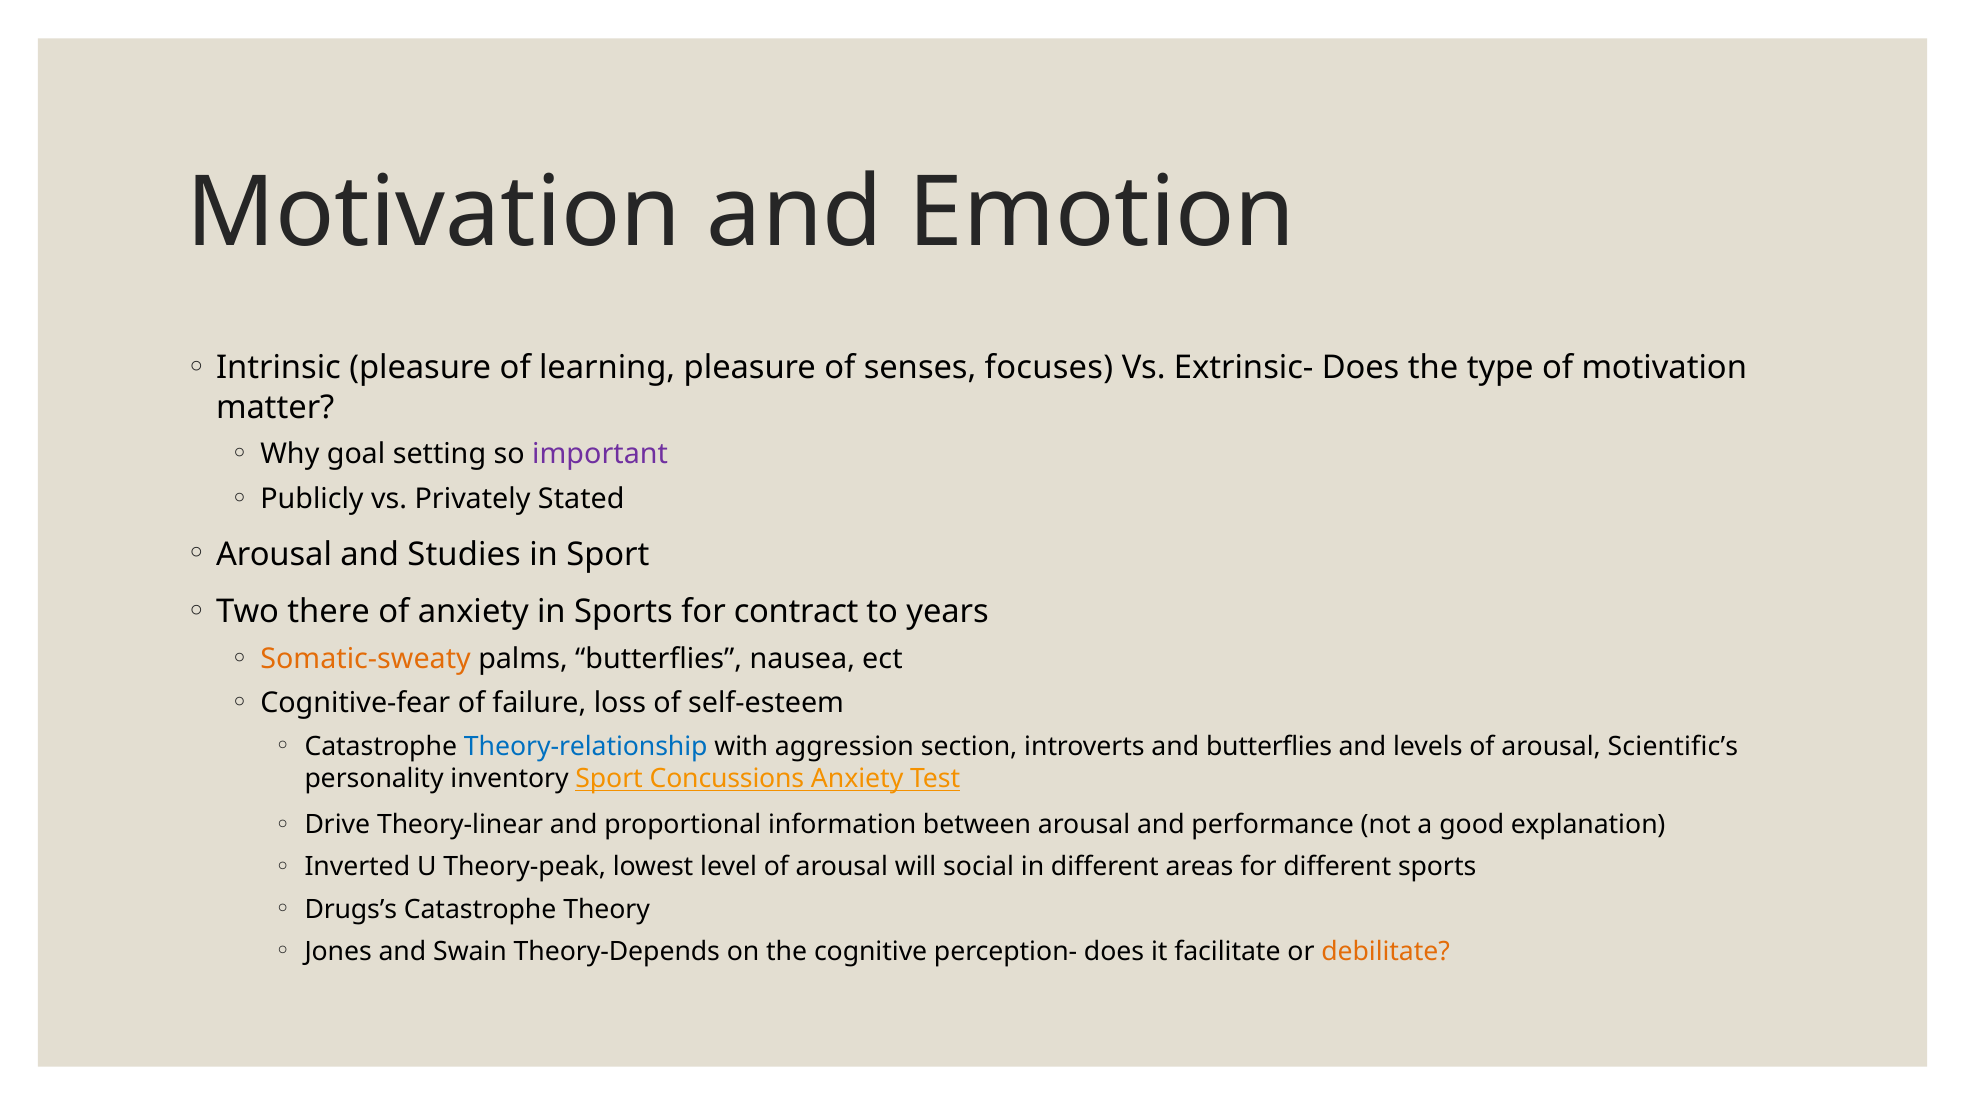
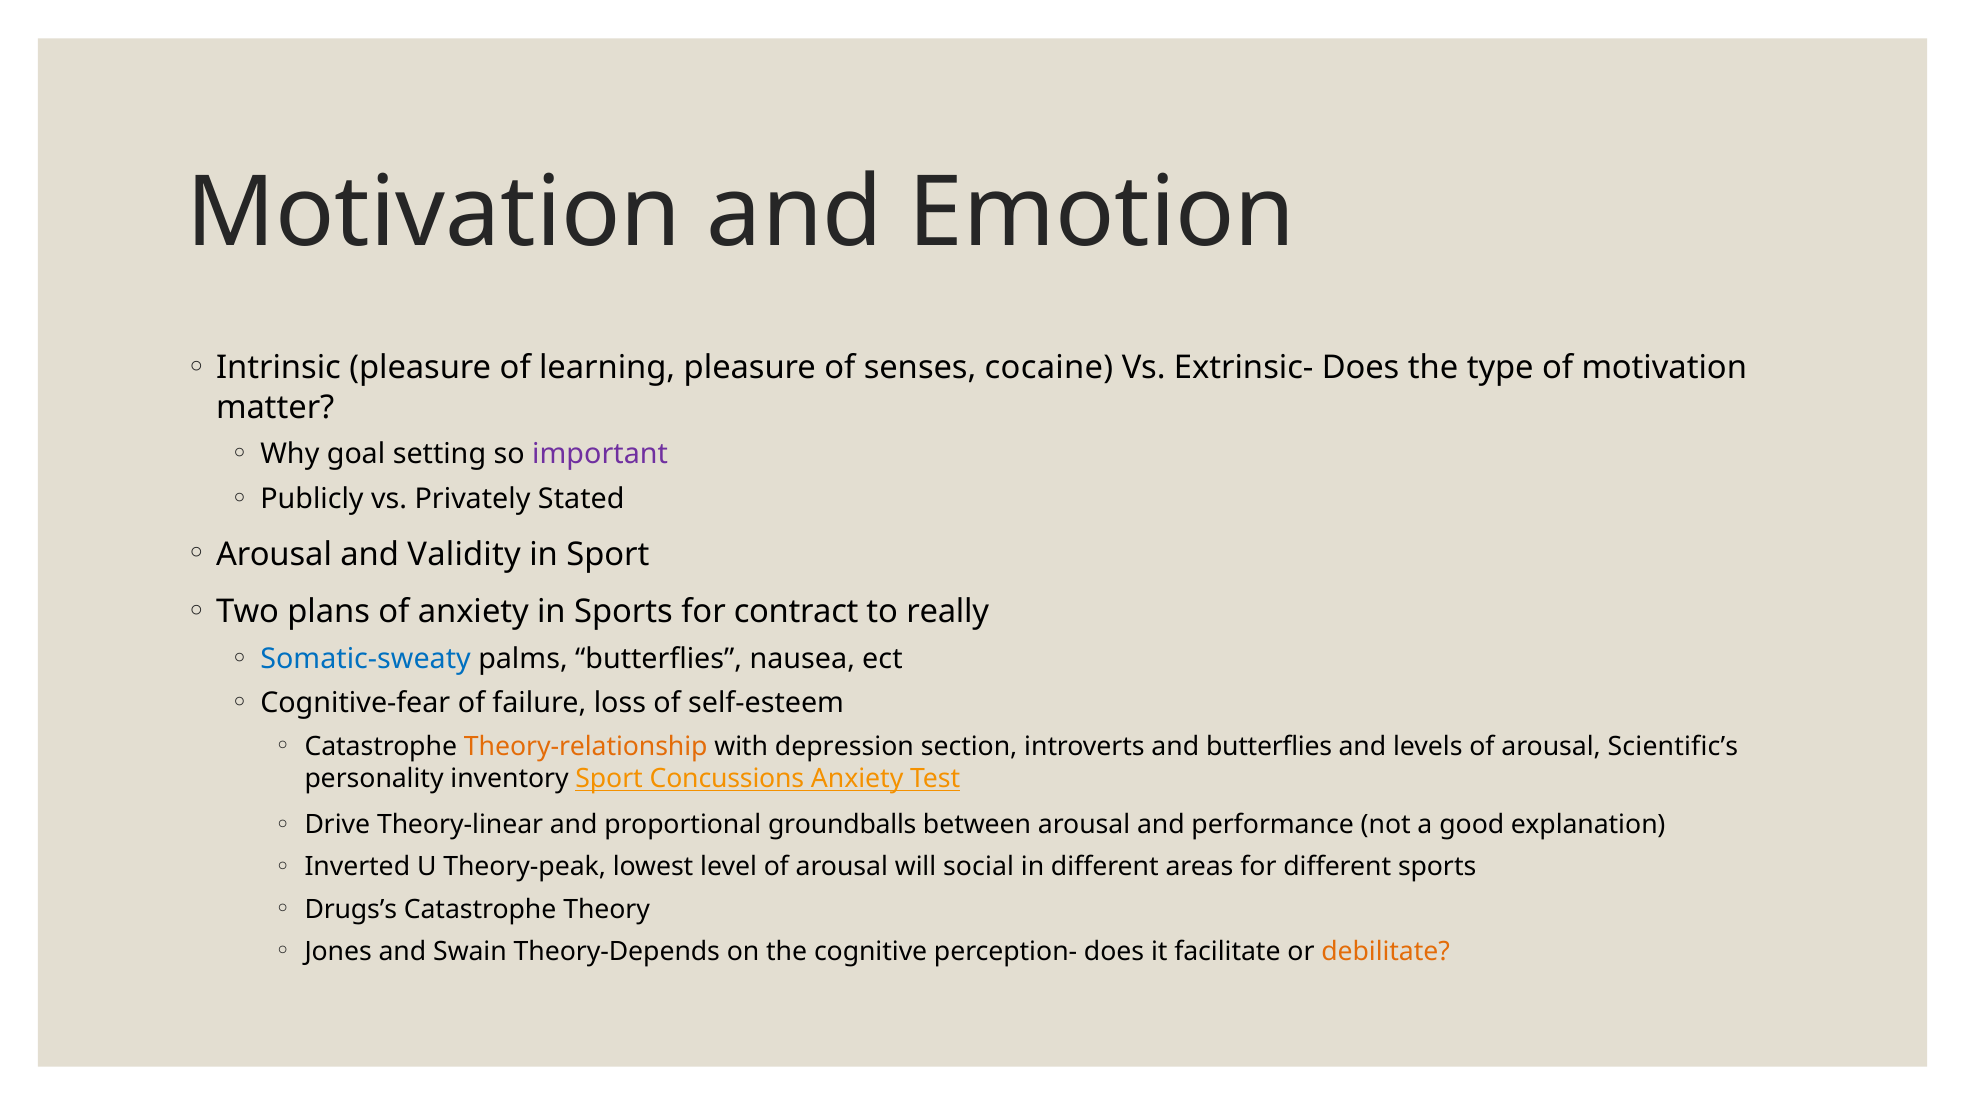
focuses: focuses -> cocaine (1049, 368)
Studies: Studies -> Validity (464, 555)
there: there -> plans (329, 612)
years: years -> really (948, 612)
Somatic-sweaty colour: orange -> blue (366, 659)
Theory-relationship colour: blue -> orange (586, 747)
aggression: aggression -> depression (844, 747)
information: information -> groundballs (842, 825)
